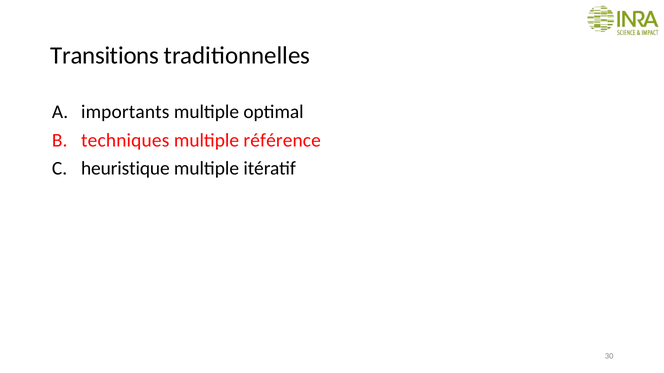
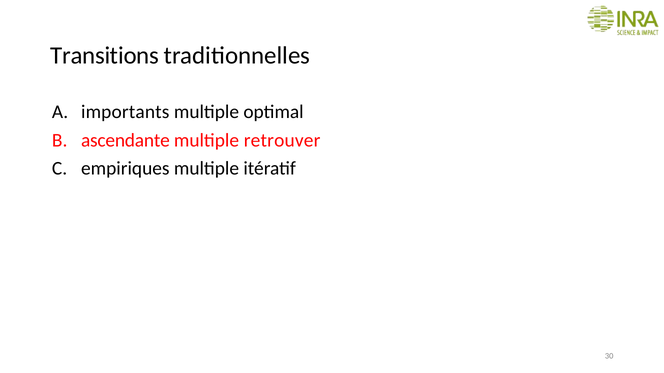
techniques: techniques -> ascendante (125, 141)
référence: référence -> retrouver (282, 141)
heuristique: heuristique -> empiriques (125, 169)
